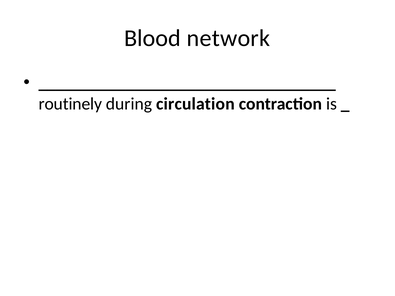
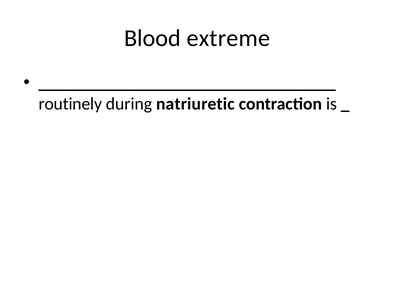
network: network -> extreme (228, 38)
circulation: circulation -> natriuretic (195, 104)
